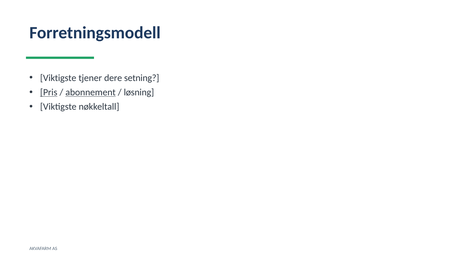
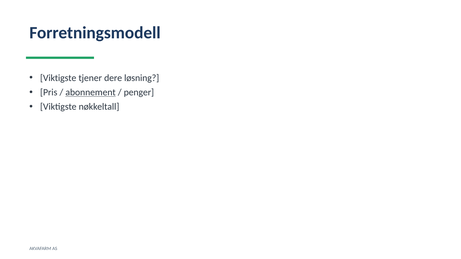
setning: setning -> løsning (142, 78)
Pris underline: present -> none (49, 92)
løsning: løsning -> penger (139, 92)
